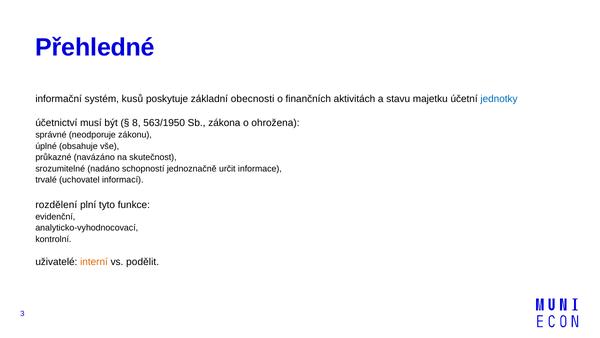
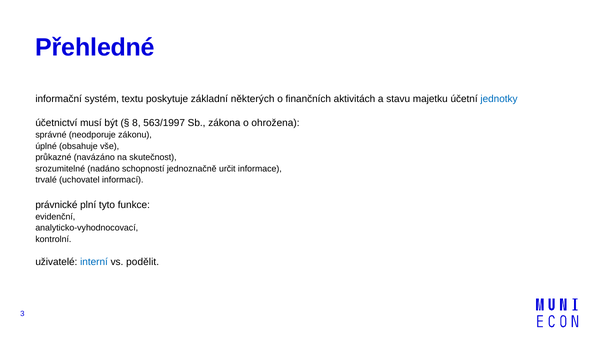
kusů: kusů -> textu (132, 99)
obecnosti: obecnosti -> některých (253, 99)
563/1950: 563/1950 -> 563/1997 (164, 123)
rozdělení: rozdělení -> právnické (56, 205)
interní colour: orange -> blue (94, 262)
